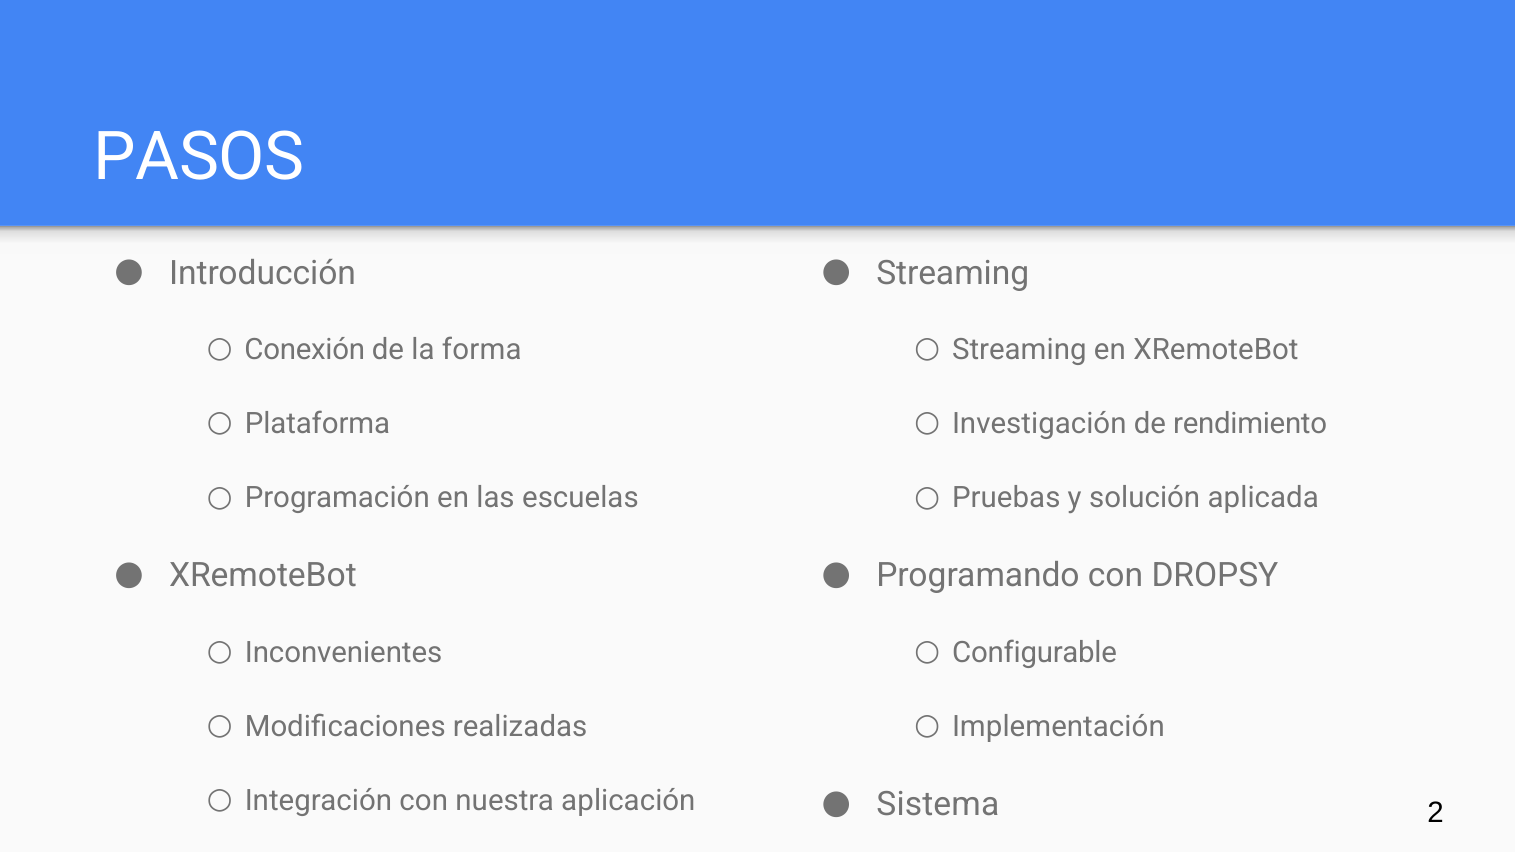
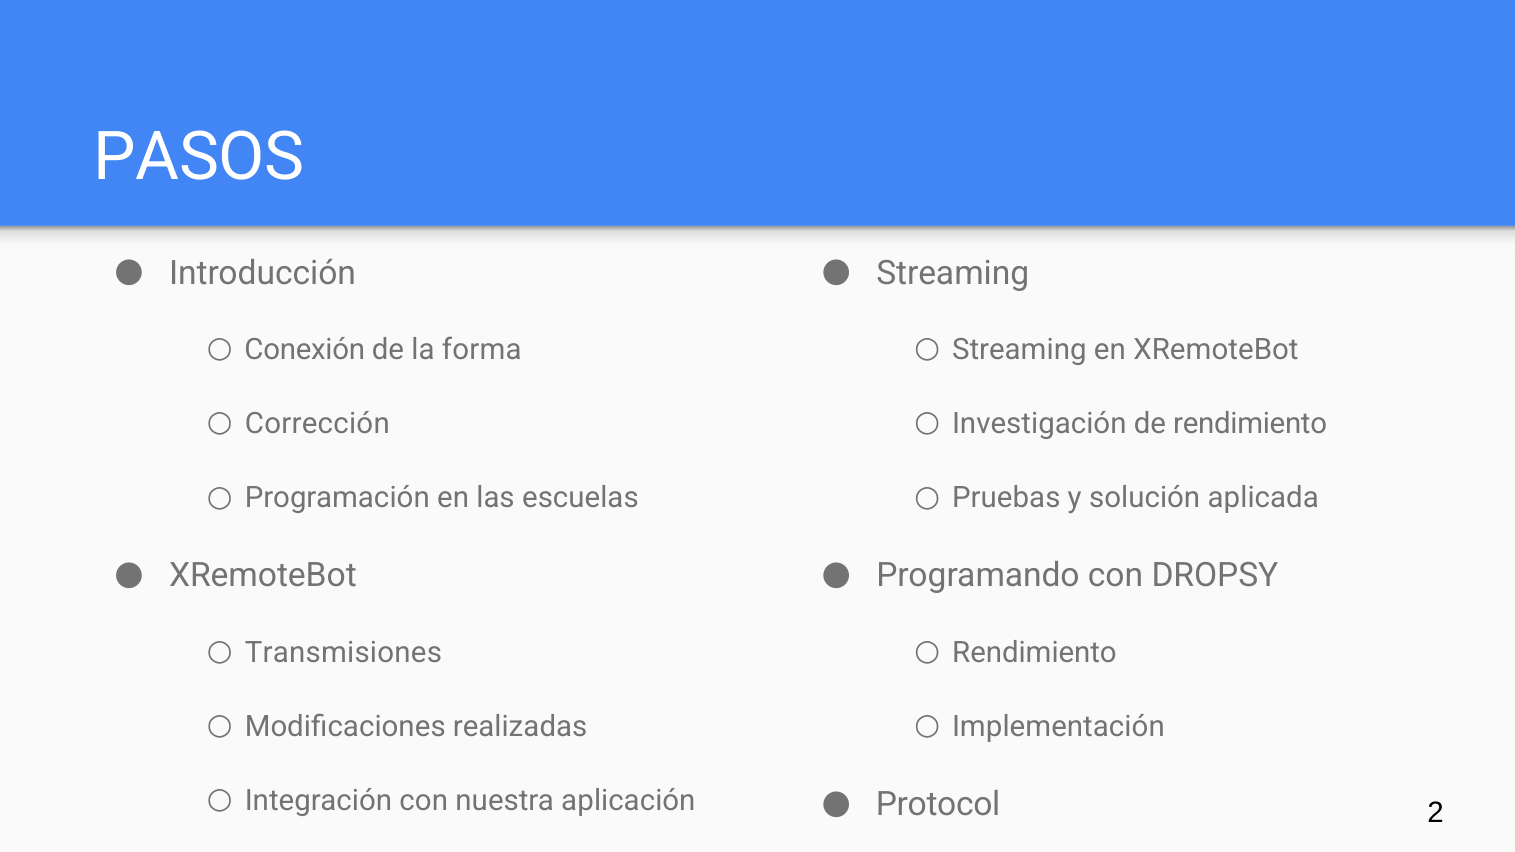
Plataforma: Plataforma -> Corrección (317, 424)
Inconvenientes: Inconvenientes -> Transmisiones (343, 652)
Configurable: Configurable -> Rendimiento (1034, 652)
Sistema: Sistema -> Protocol (938, 805)
